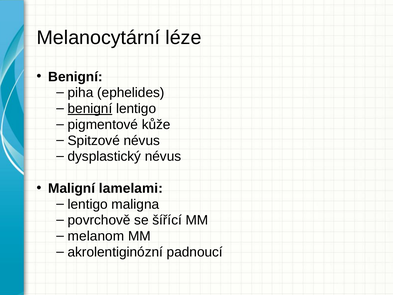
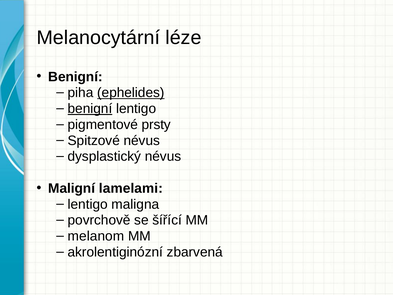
ephelides underline: none -> present (131, 93)
kůže: kůže -> prsty (156, 124)
padnoucí: padnoucí -> zbarvená (195, 252)
